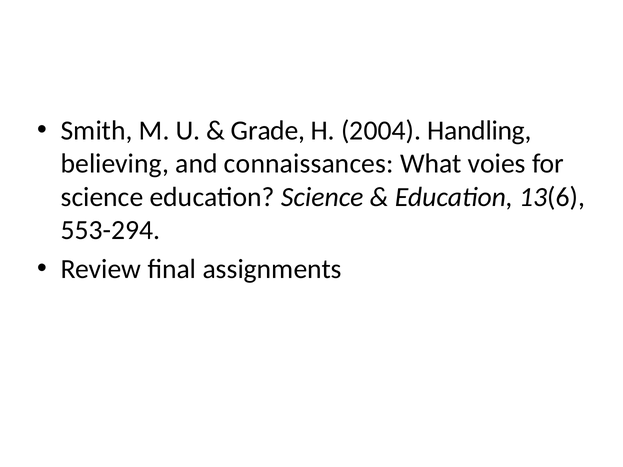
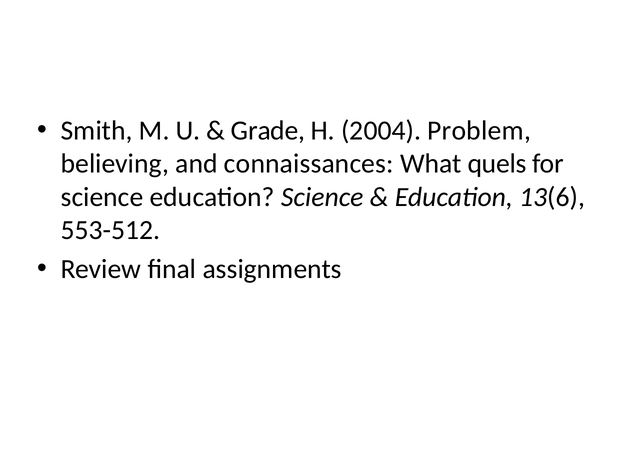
Handling: Handling -> Problem (479, 131)
voies: voies -> quels (497, 164)
553-294: 553-294 -> 553-512 (111, 230)
